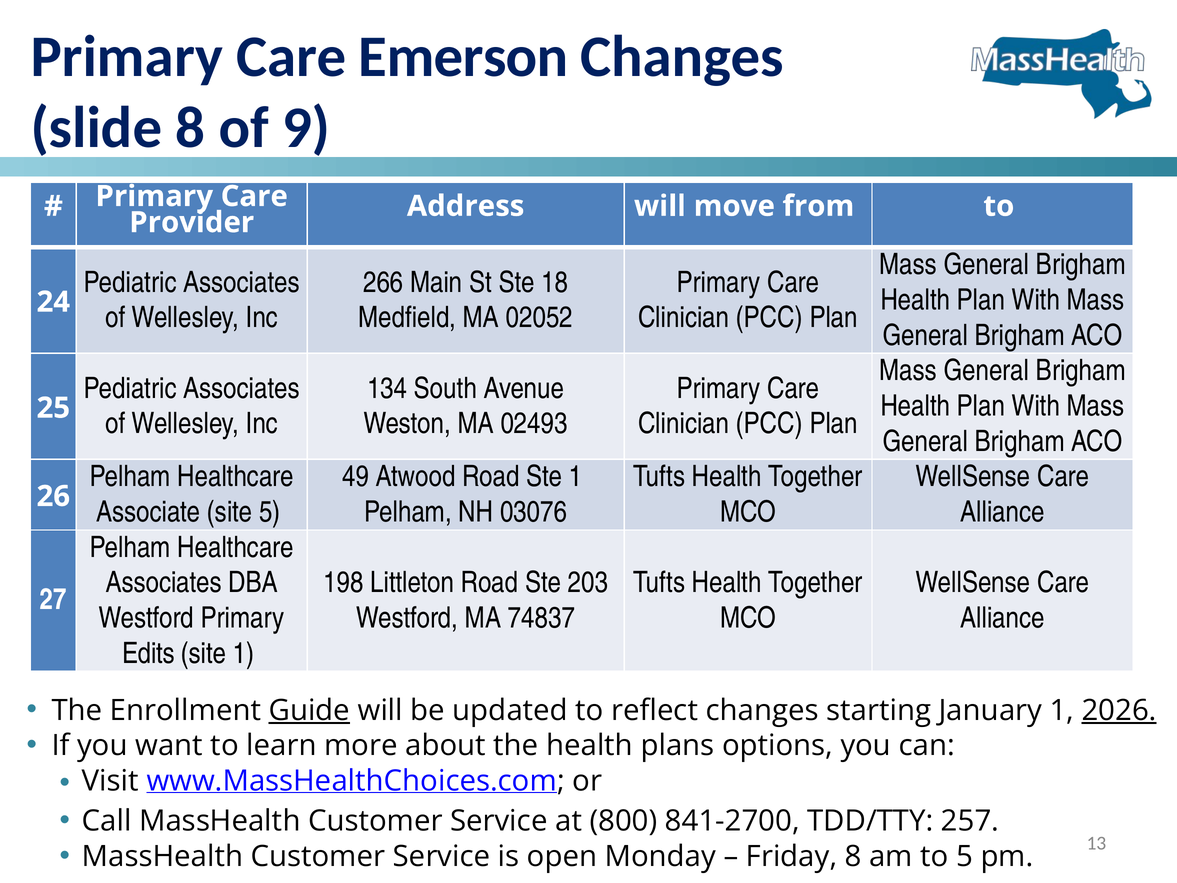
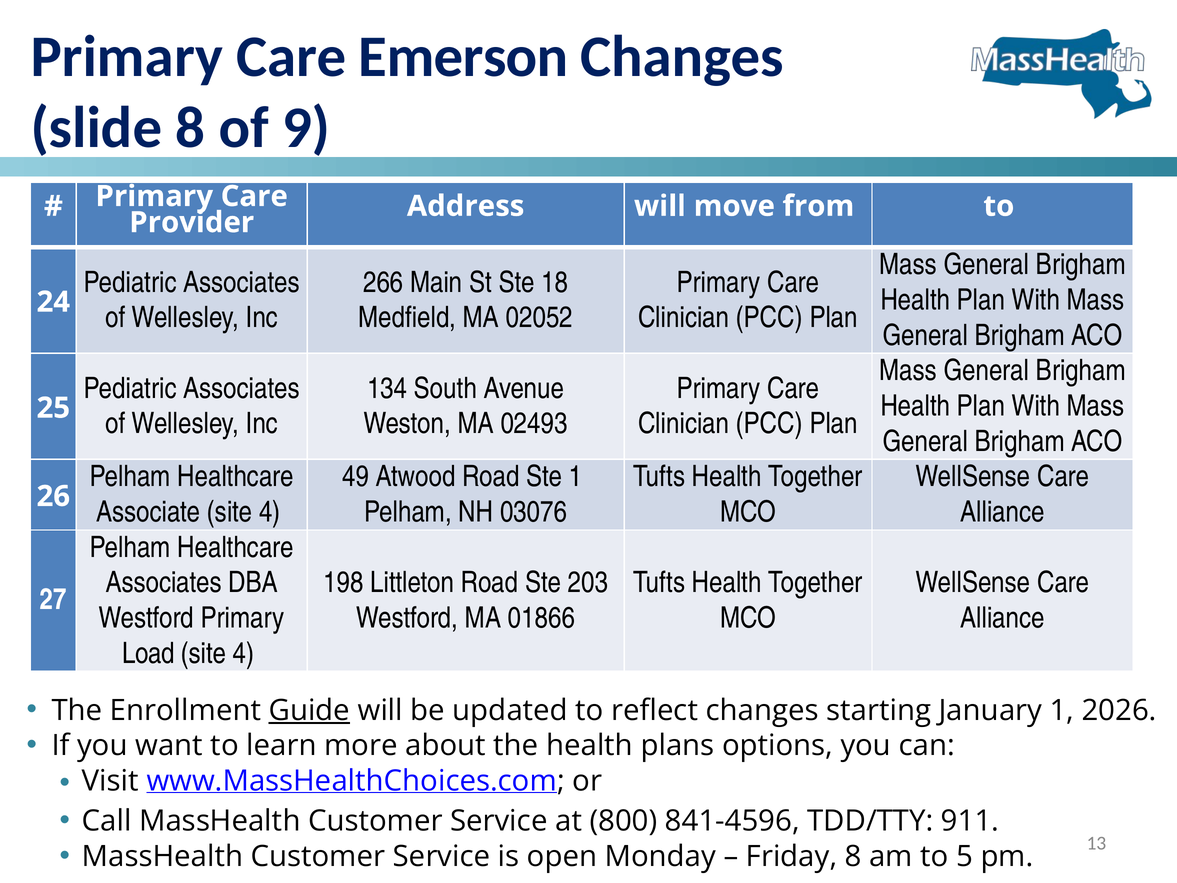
Associate site 5: 5 -> 4 (270, 512)
74837: 74837 -> 01866 (541, 618)
Edits: Edits -> Load (148, 653)
1: 1 -> 4 (244, 653)
2026 underline: present -> none (1119, 710)
841-2700: 841-2700 -> 841-4596 (732, 821)
257: 257 -> 911 (970, 821)
